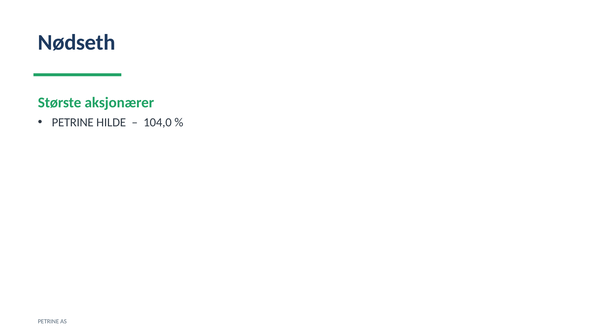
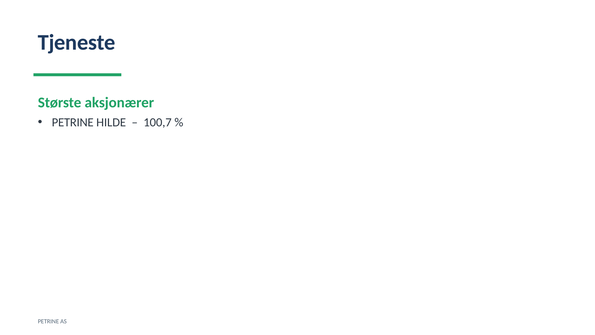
Nødseth: Nødseth -> Tjeneste (77, 42)
104,0: 104,0 -> 100,7 (158, 122)
